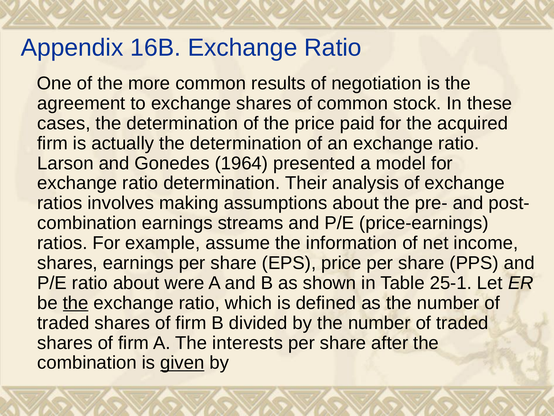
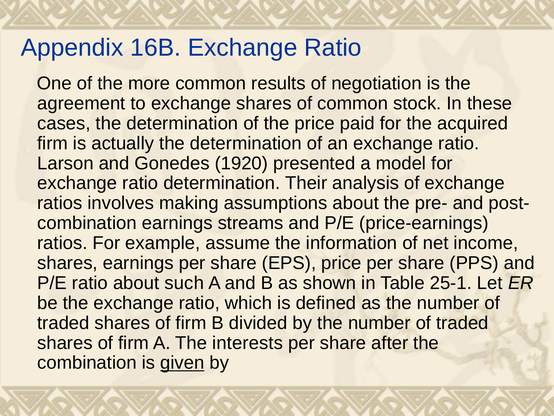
1964: 1964 -> 1920 (241, 163)
were: were -> such (184, 283)
the underline: present -> none (76, 303)
